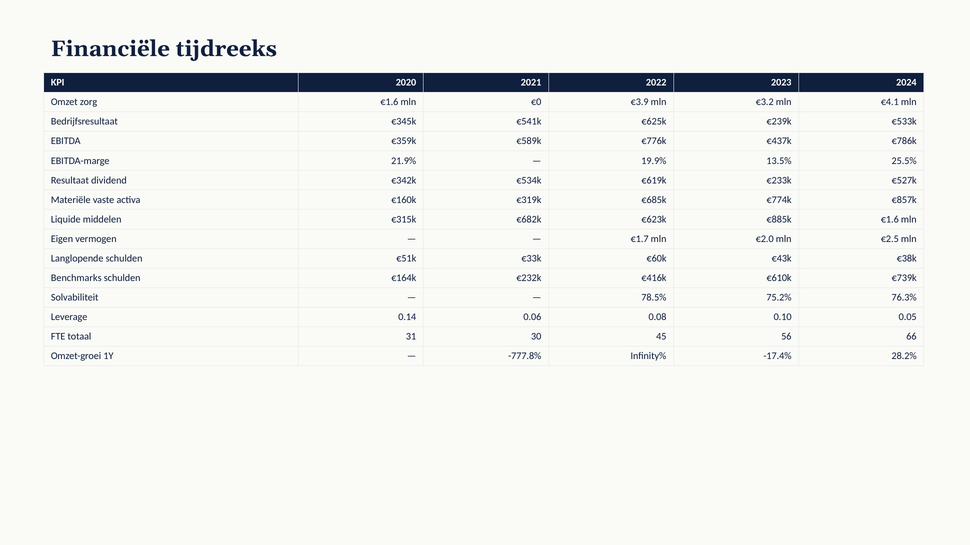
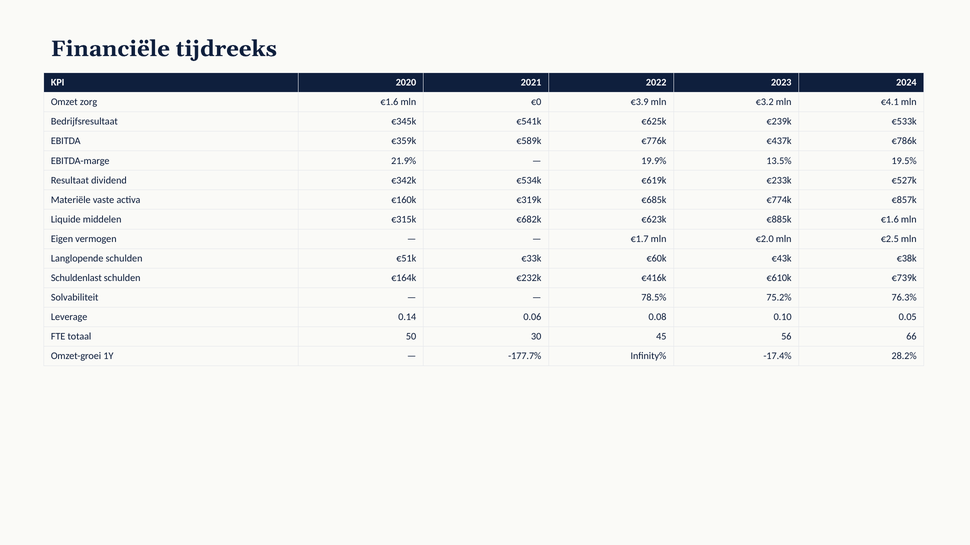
25.5%: 25.5% -> 19.5% (904, 161)
Benchmarks: Benchmarks -> Schuldenlast (76, 278)
31: 31 -> 50 (411, 337)
-777.8%: -777.8% -> -177.7% (525, 356)
